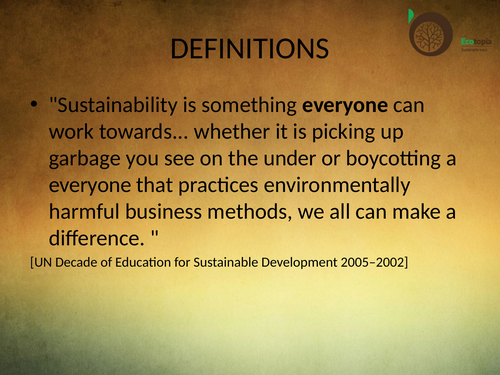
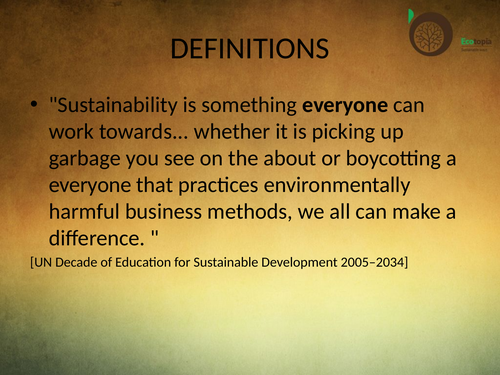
under: under -> about (290, 158)
2005–2002: 2005–2002 -> 2005–2034 (375, 262)
